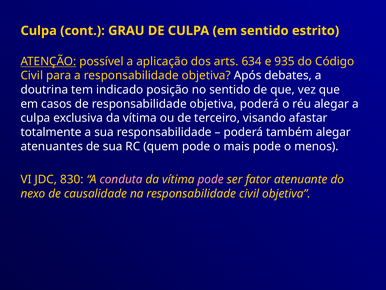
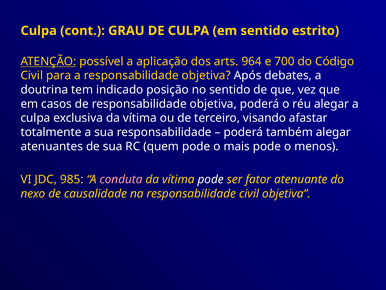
634: 634 -> 964 (252, 61)
935: 935 -> 700 (285, 61)
830: 830 -> 985 (72, 179)
pode colour: pink -> white (211, 179)
